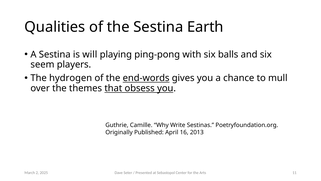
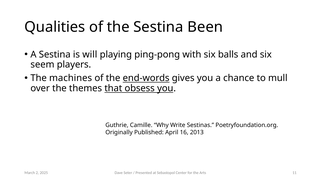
Earth: Earth -> Been (205, 27)
hydrogen: hydrogen -> machines (71, 78)
